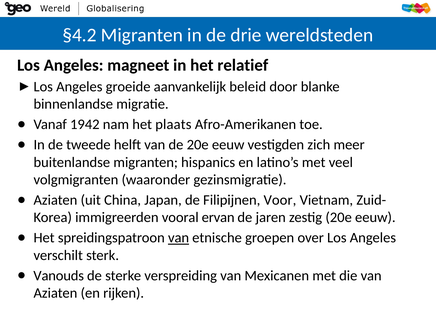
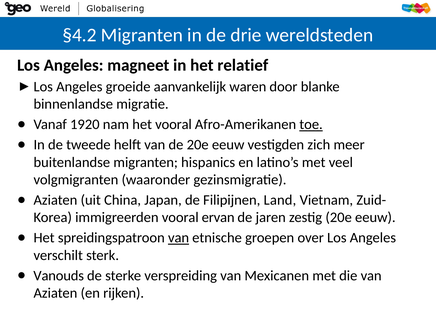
beleid: beleid -> waren (248, 87)
1942: 1942 -> 1920 (85, 125)
het plaats: plaats -> vooral (174, 125)
toe underline: none -> present (311, 125)
Voor: Voor -> Land (280, 200)
